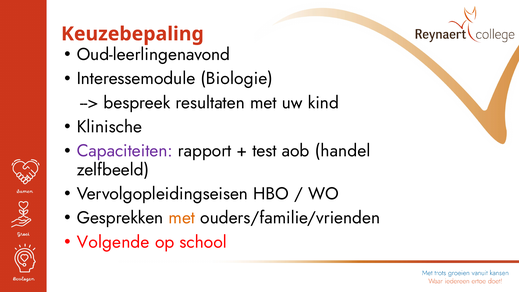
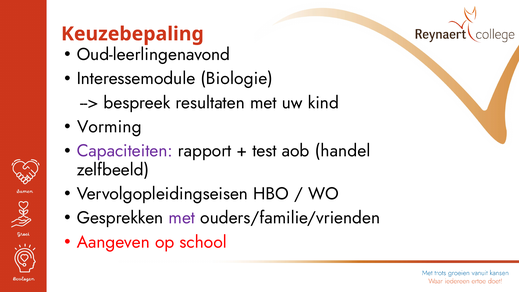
Klinische: Klinische -> Vorming (109, 127)
met colour: orange -> purple (182, 218)
Volgende: Volgende -> Aangeven (113, 242)
